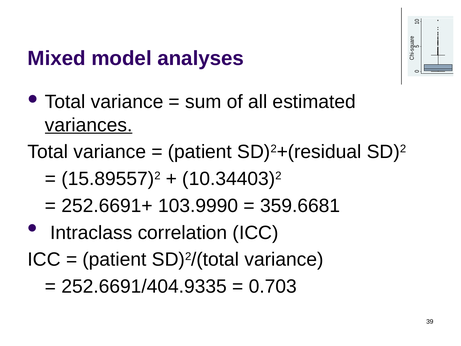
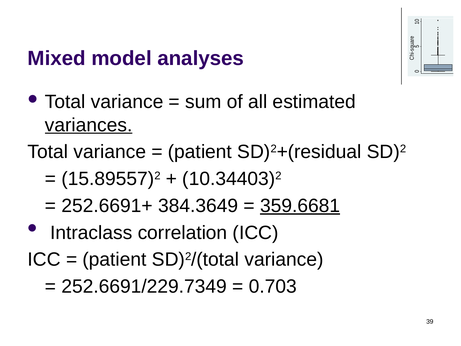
103.9990: 103.9990 -> 384.3649 (198, 206)
359.6681 underline: none -> present (300, 206)
252.6691/404.9335: 252.6691/404.9335 -> 252.6691/229.7349 (144, 286)
